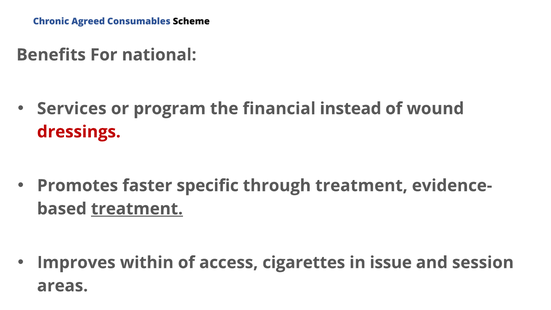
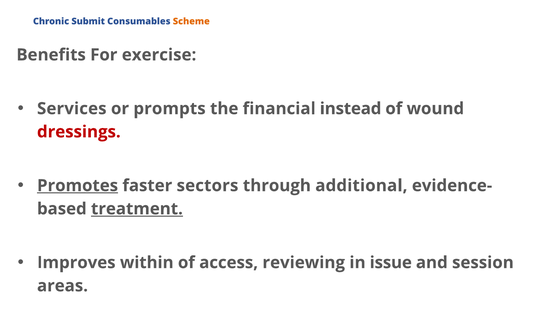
Agreed: Agreed -> Submit (88, 21)
Scheme colour: black -> orange (191, 21)
national: national -> exercise (159, 55)
program: program -> prompts (170, 109)
Promotes underline: none -> present (78, 186)
specific: specific -> sectors (207, 186)
through treatment: treatment -> additional (361, 186)
cigarettes: cigarettes -> reviewing (304, 263)
